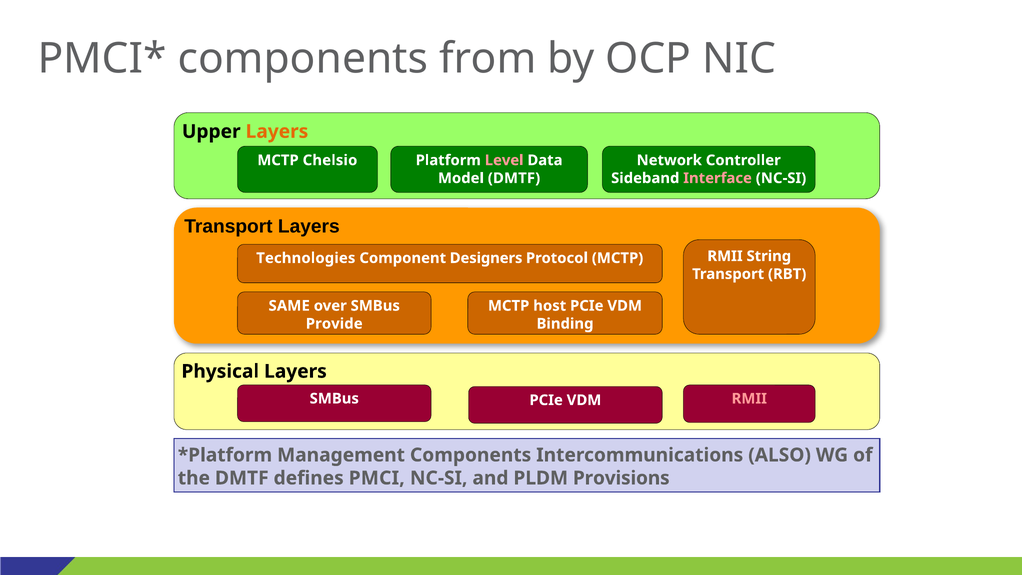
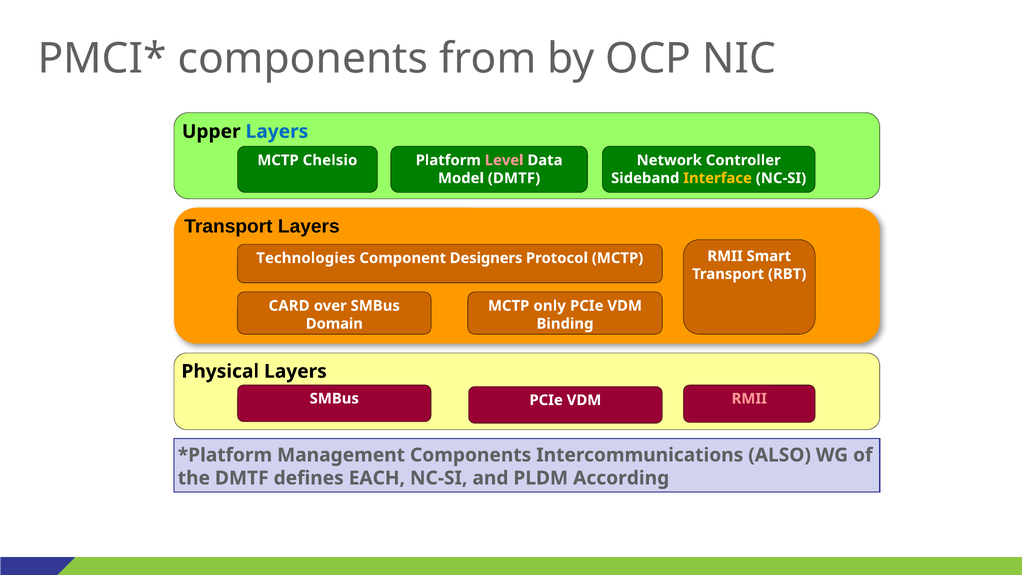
Layers colour: orange -> blue (277, 131)
Interface colour: pink -> yellow (718, 178)
String: String -> Smart (769, 256)
SAME: SAME -> CARD (289, 306)
host: host -> only (550, 306)
Provide: Provide -> Domain (334, 324)
PMCI: PMCI -> EACH (377, 478)
Provisions: Provisions -> According (621, 478)
